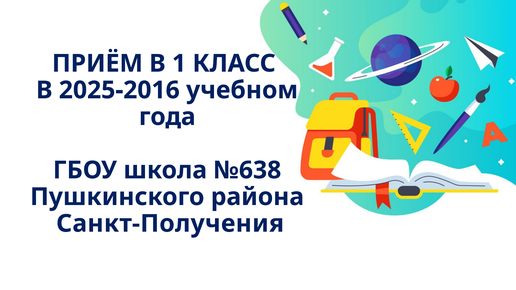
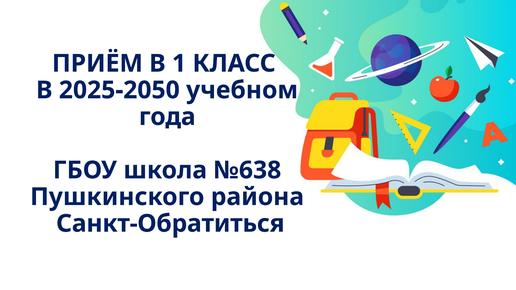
2025-2016: 2025-2016 -> 2025-2050 (119, 90)
Санкт-Получения: Санкт-Получения -> Санкт-Обратиться (170, 224)
